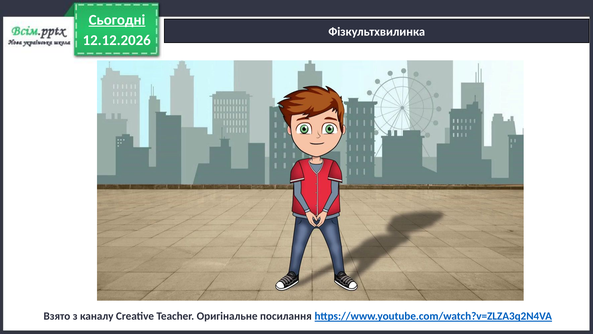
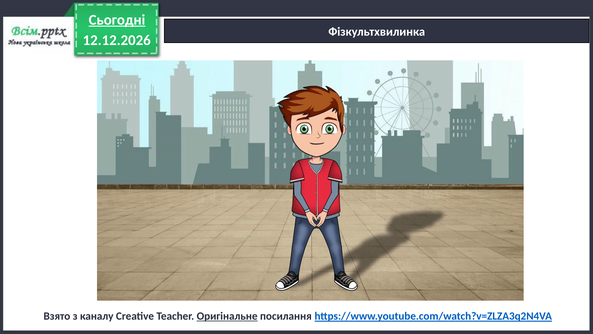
Оригінальне underline: none -> present (227, 316)
